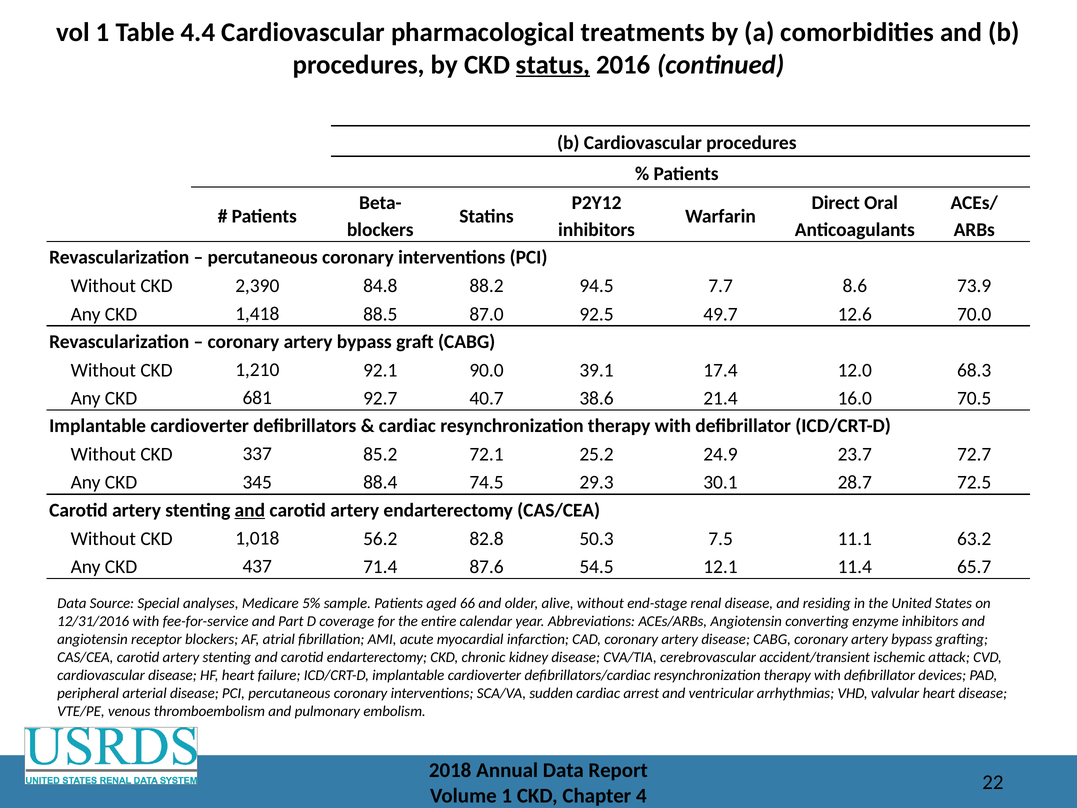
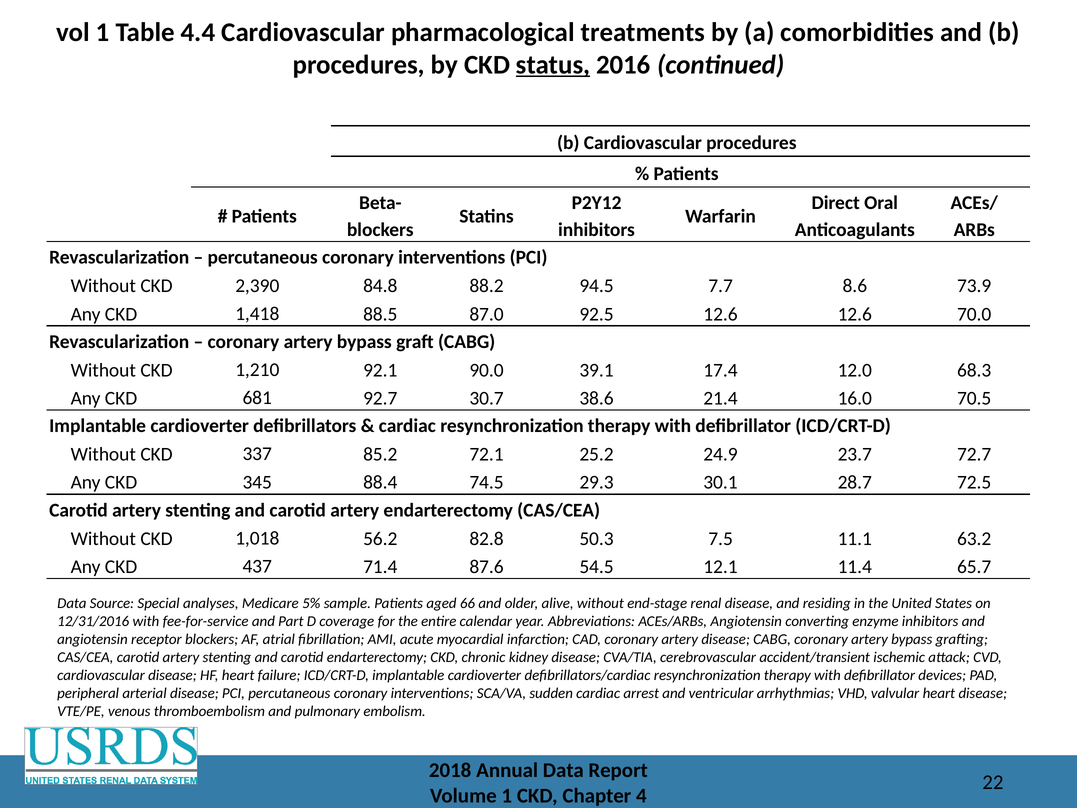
92.5 49.7: 49.7 -> 12.6 (721, 314)
40.7: 40.7 -> 30.7 (487, 398)
and underline: present -> none (250, 510)
